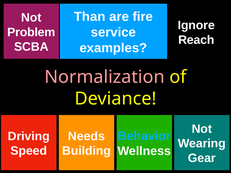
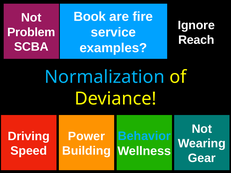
Than: Than -> Book (90, 17)
Normalization colour: pink -> light blue (105, 77)
Needs: Needs -> Power (86, 136)
